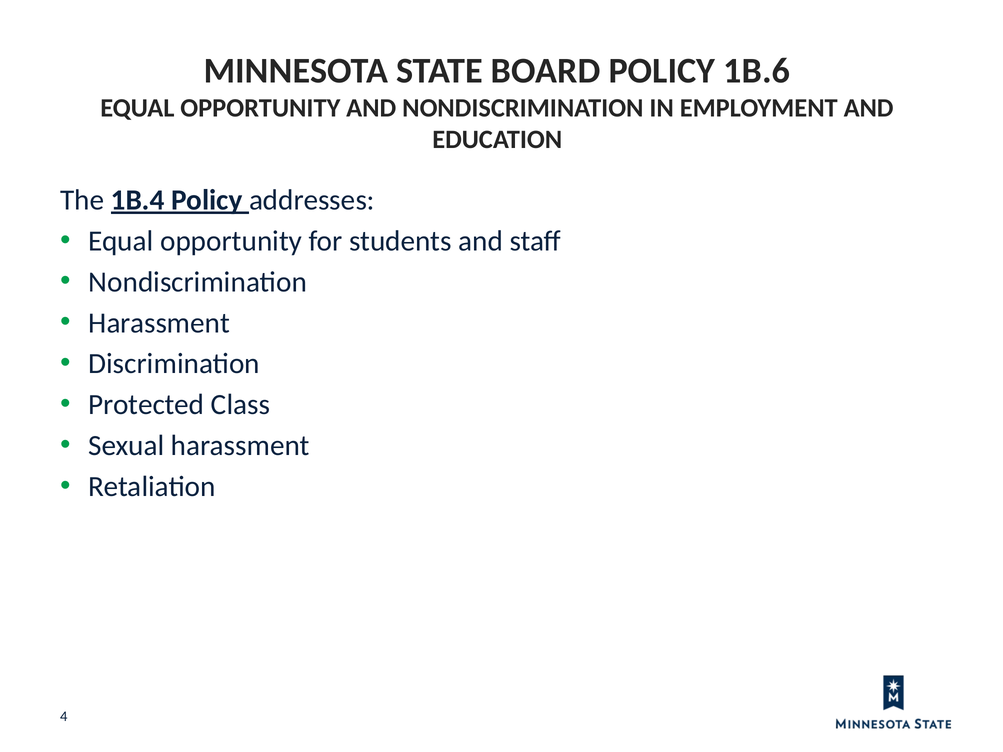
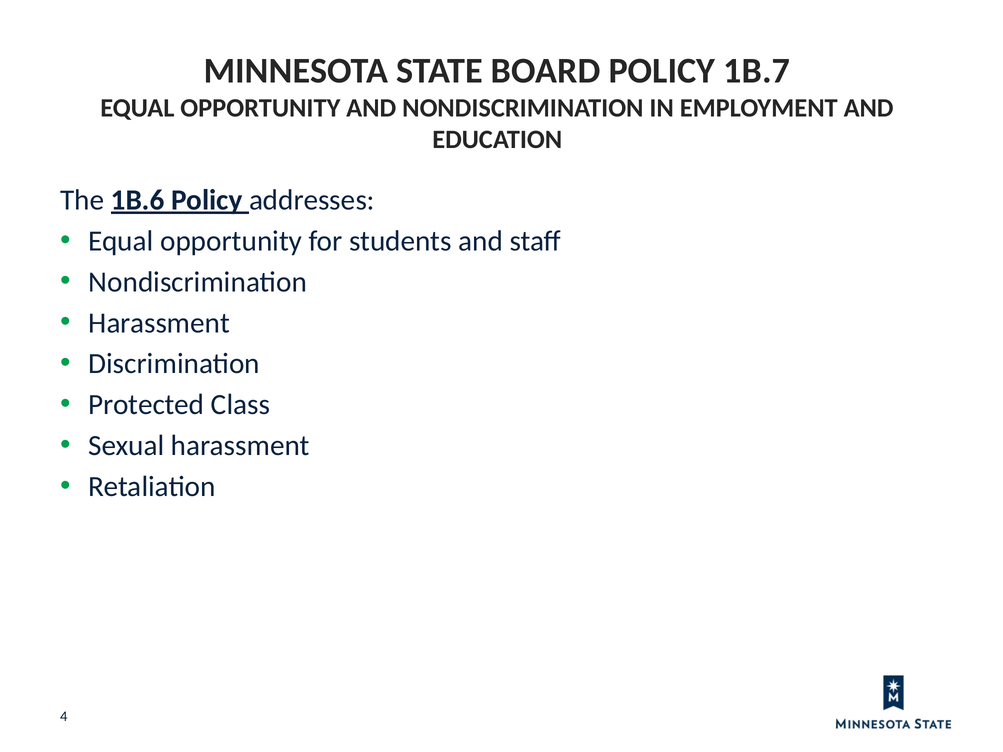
1B.6: 1B.6 -> 1B.7 (757, 71)
1B.4: 1B.4 -> 1B.6 (138, 200)
